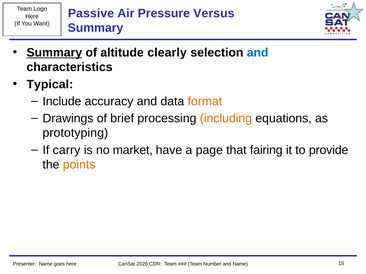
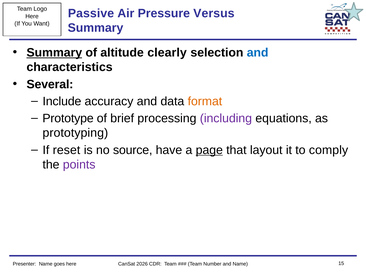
Typical: Typical -> Several (50, 84)
Drawings: Drawings -> Prototype (68, 119)
including colour: orange -> purple (226, 119)
carry: carry -> reset (67, 150)
market: market -> source (133, 150)
page underline: none -> present (209, 150)
fairing: fairing -> layout (266, 150)
provide: provide -> comply (329, 150)
points colour: orange -> purple (79, 165)
